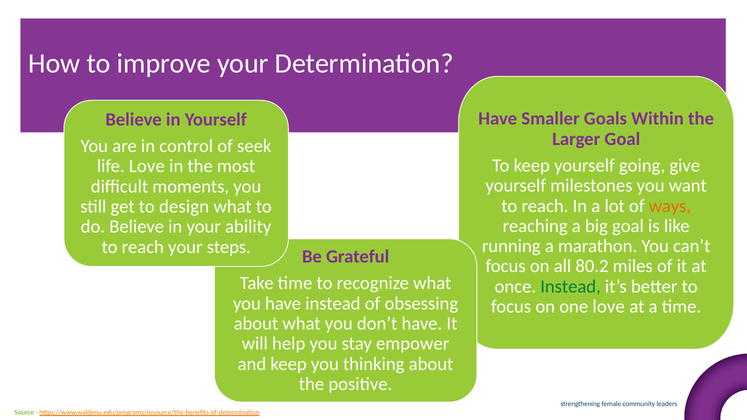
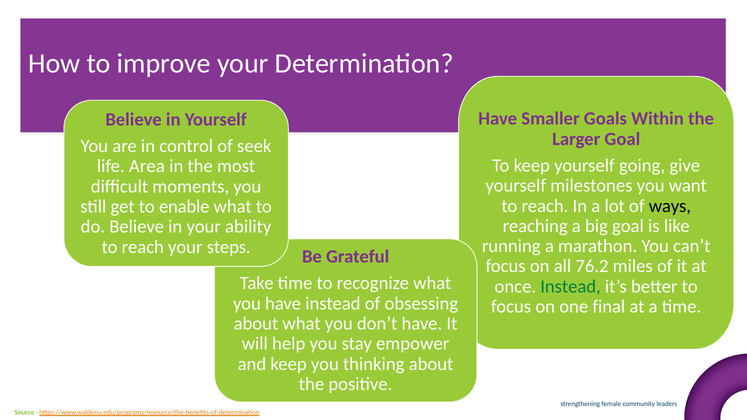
life Love: Love -> Area (147, 166)
ways colour: orange -> black (670, 206)
design: design -> enable (184, 207)
80.2: 80.2 -> 76.2 (592, 266)
one love: love -> final (609, 307)
